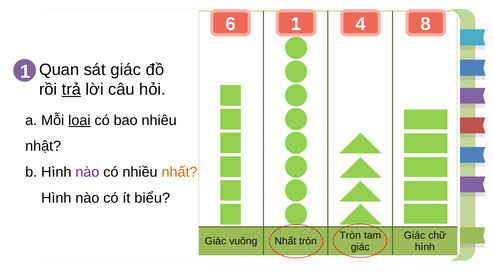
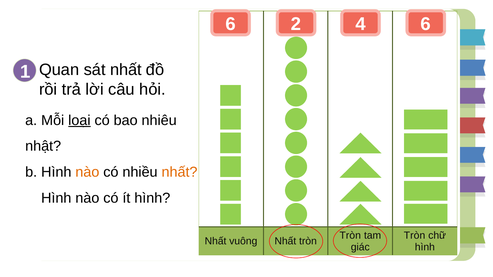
6 1: 1 -> 2 (296, 24)
4 8: 8 -> 6 (426, 24)
sát giác: giác -> nhất (126, 70)
trả underline: present -> none (71, 89)
nào colour: purple -> orange (87, 172)
ít biểu: biểu -> hình (152, 198)
Giác: Giác -> Tròn (415, 236)
Giác: Giác -> Nhất (216, 242)
